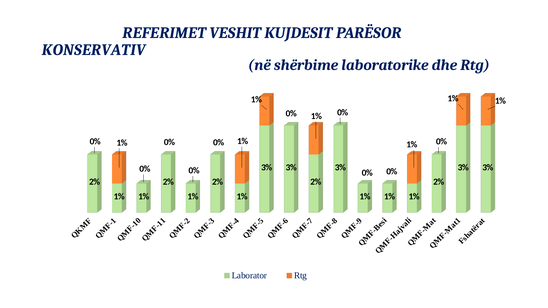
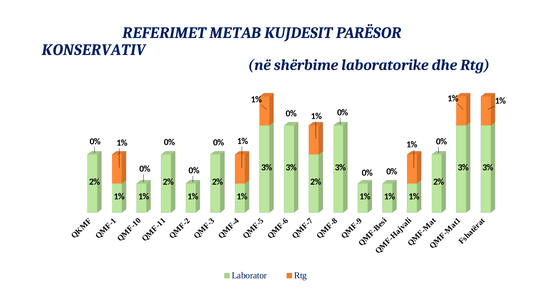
VESHIT: VESHIT -> METAB (235, 33)
